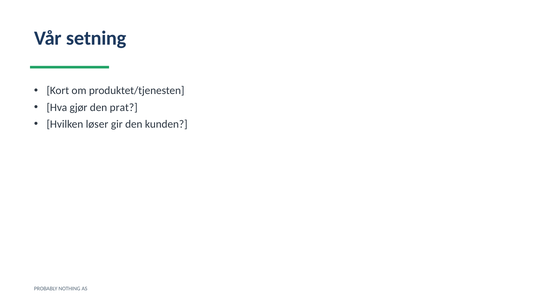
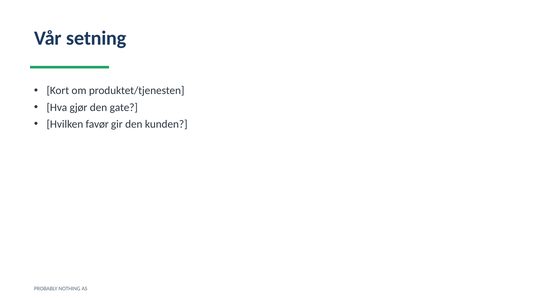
prat: prat -> gate (124, 107)
løser: løser -> favør (97, 124)
